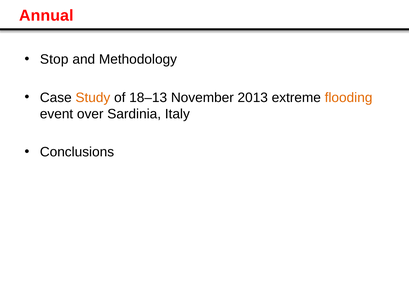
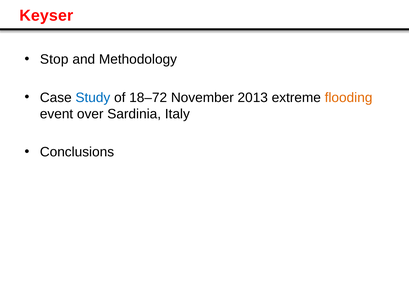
Annual: Annual -> Keyser (46, 16)
Study colour: orange -> blue (93, 98)
18–13: 18–13 -> 18–72 (148, 98)
